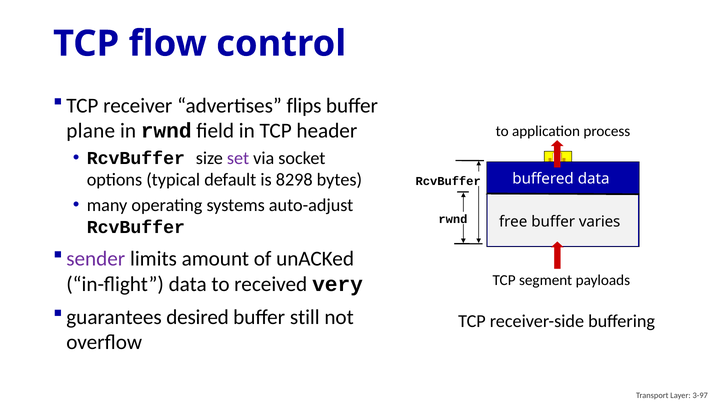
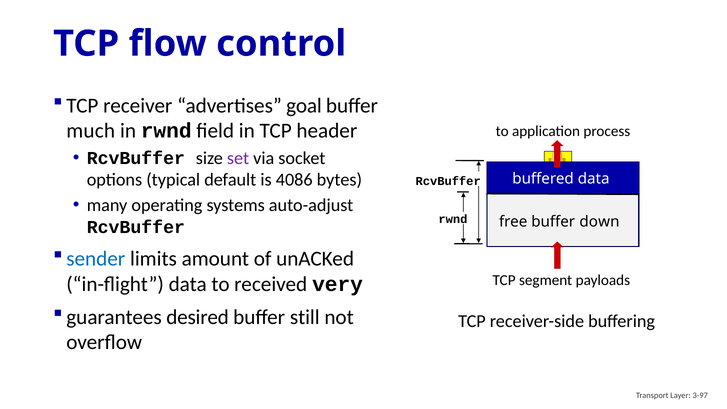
flips: flips -> goal (304, 105)
plane: plane -> much (91, 131)
8298: 8298 -> 4086 (294, 180)
varies: varies -> down (599, 222)
sender colour: purple -> blue (96, 259)
